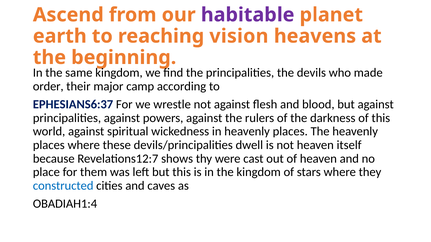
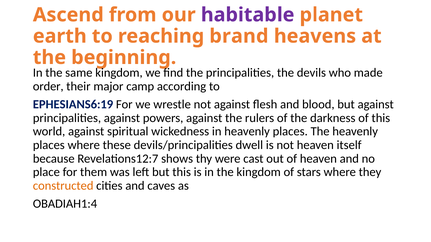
vision: vision -> brand (239, 36)
EPHESIANS6:37: EPHESIANS6:37 -> EPHESIANS6:19 (73, 105)
constructed colour: blue -> orange (63, 186)
